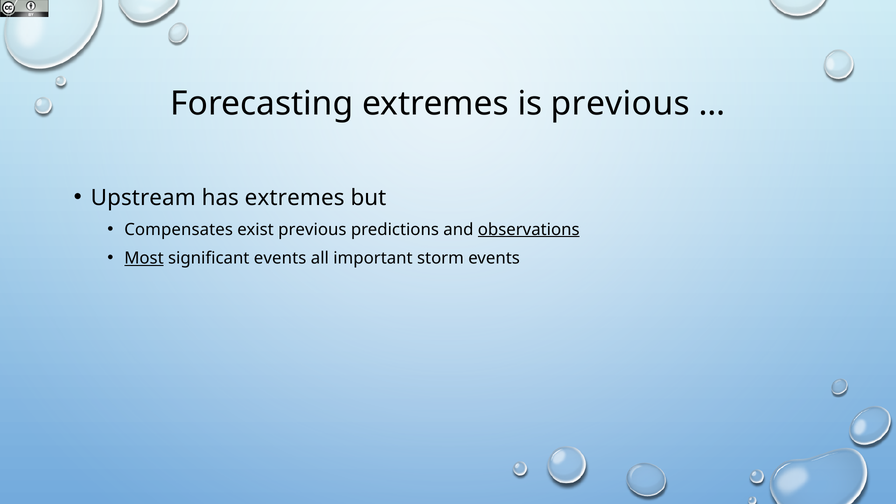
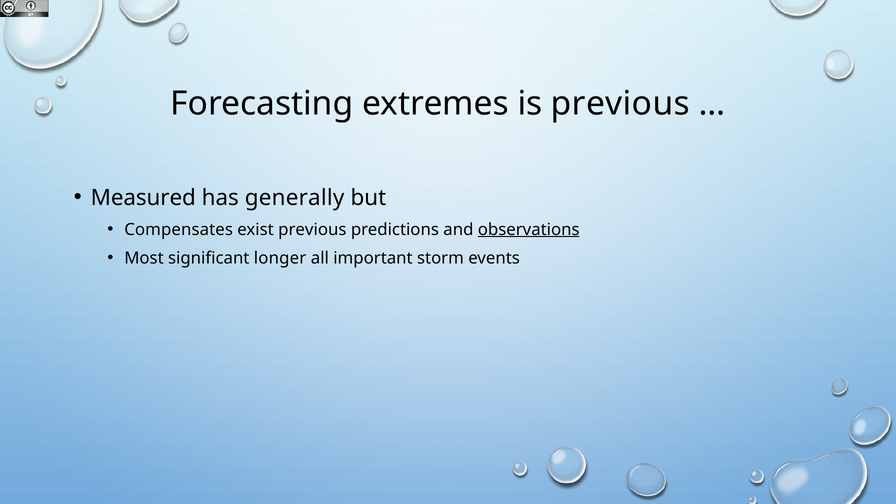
Upstream: Upstream -> Measured (143, 198)
has extremes: extremes -> generally (295, 198)
Most underline: present -> none (144, 258)
significant events: events -> longer (280, 258)
